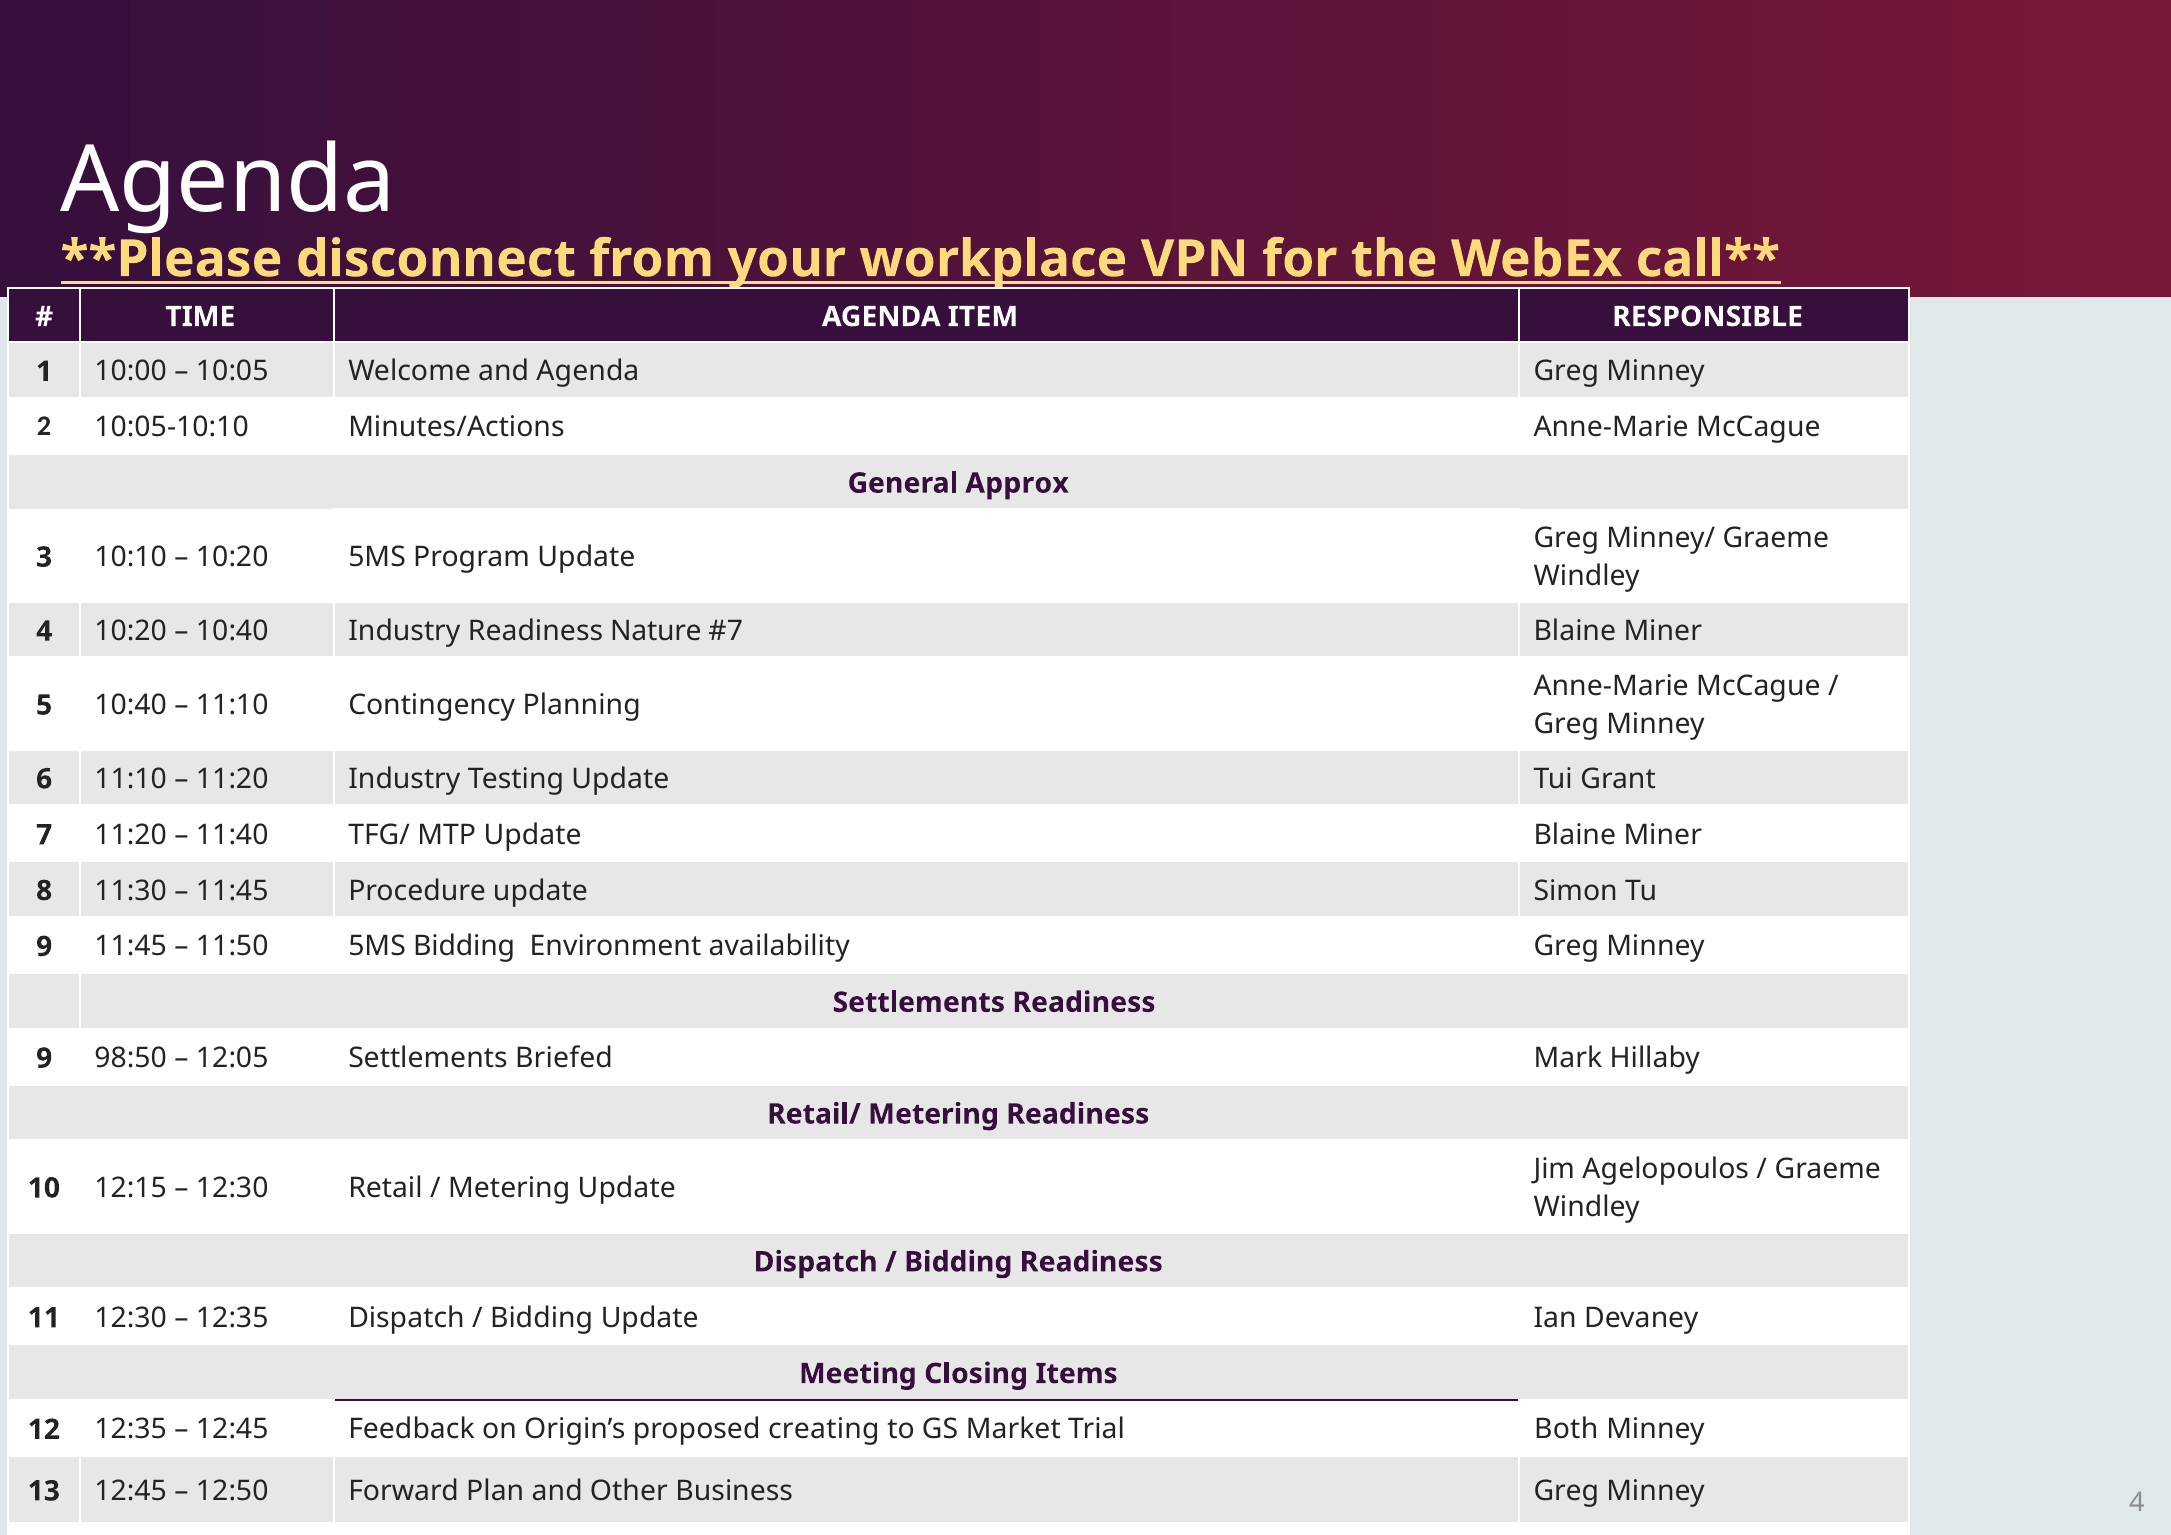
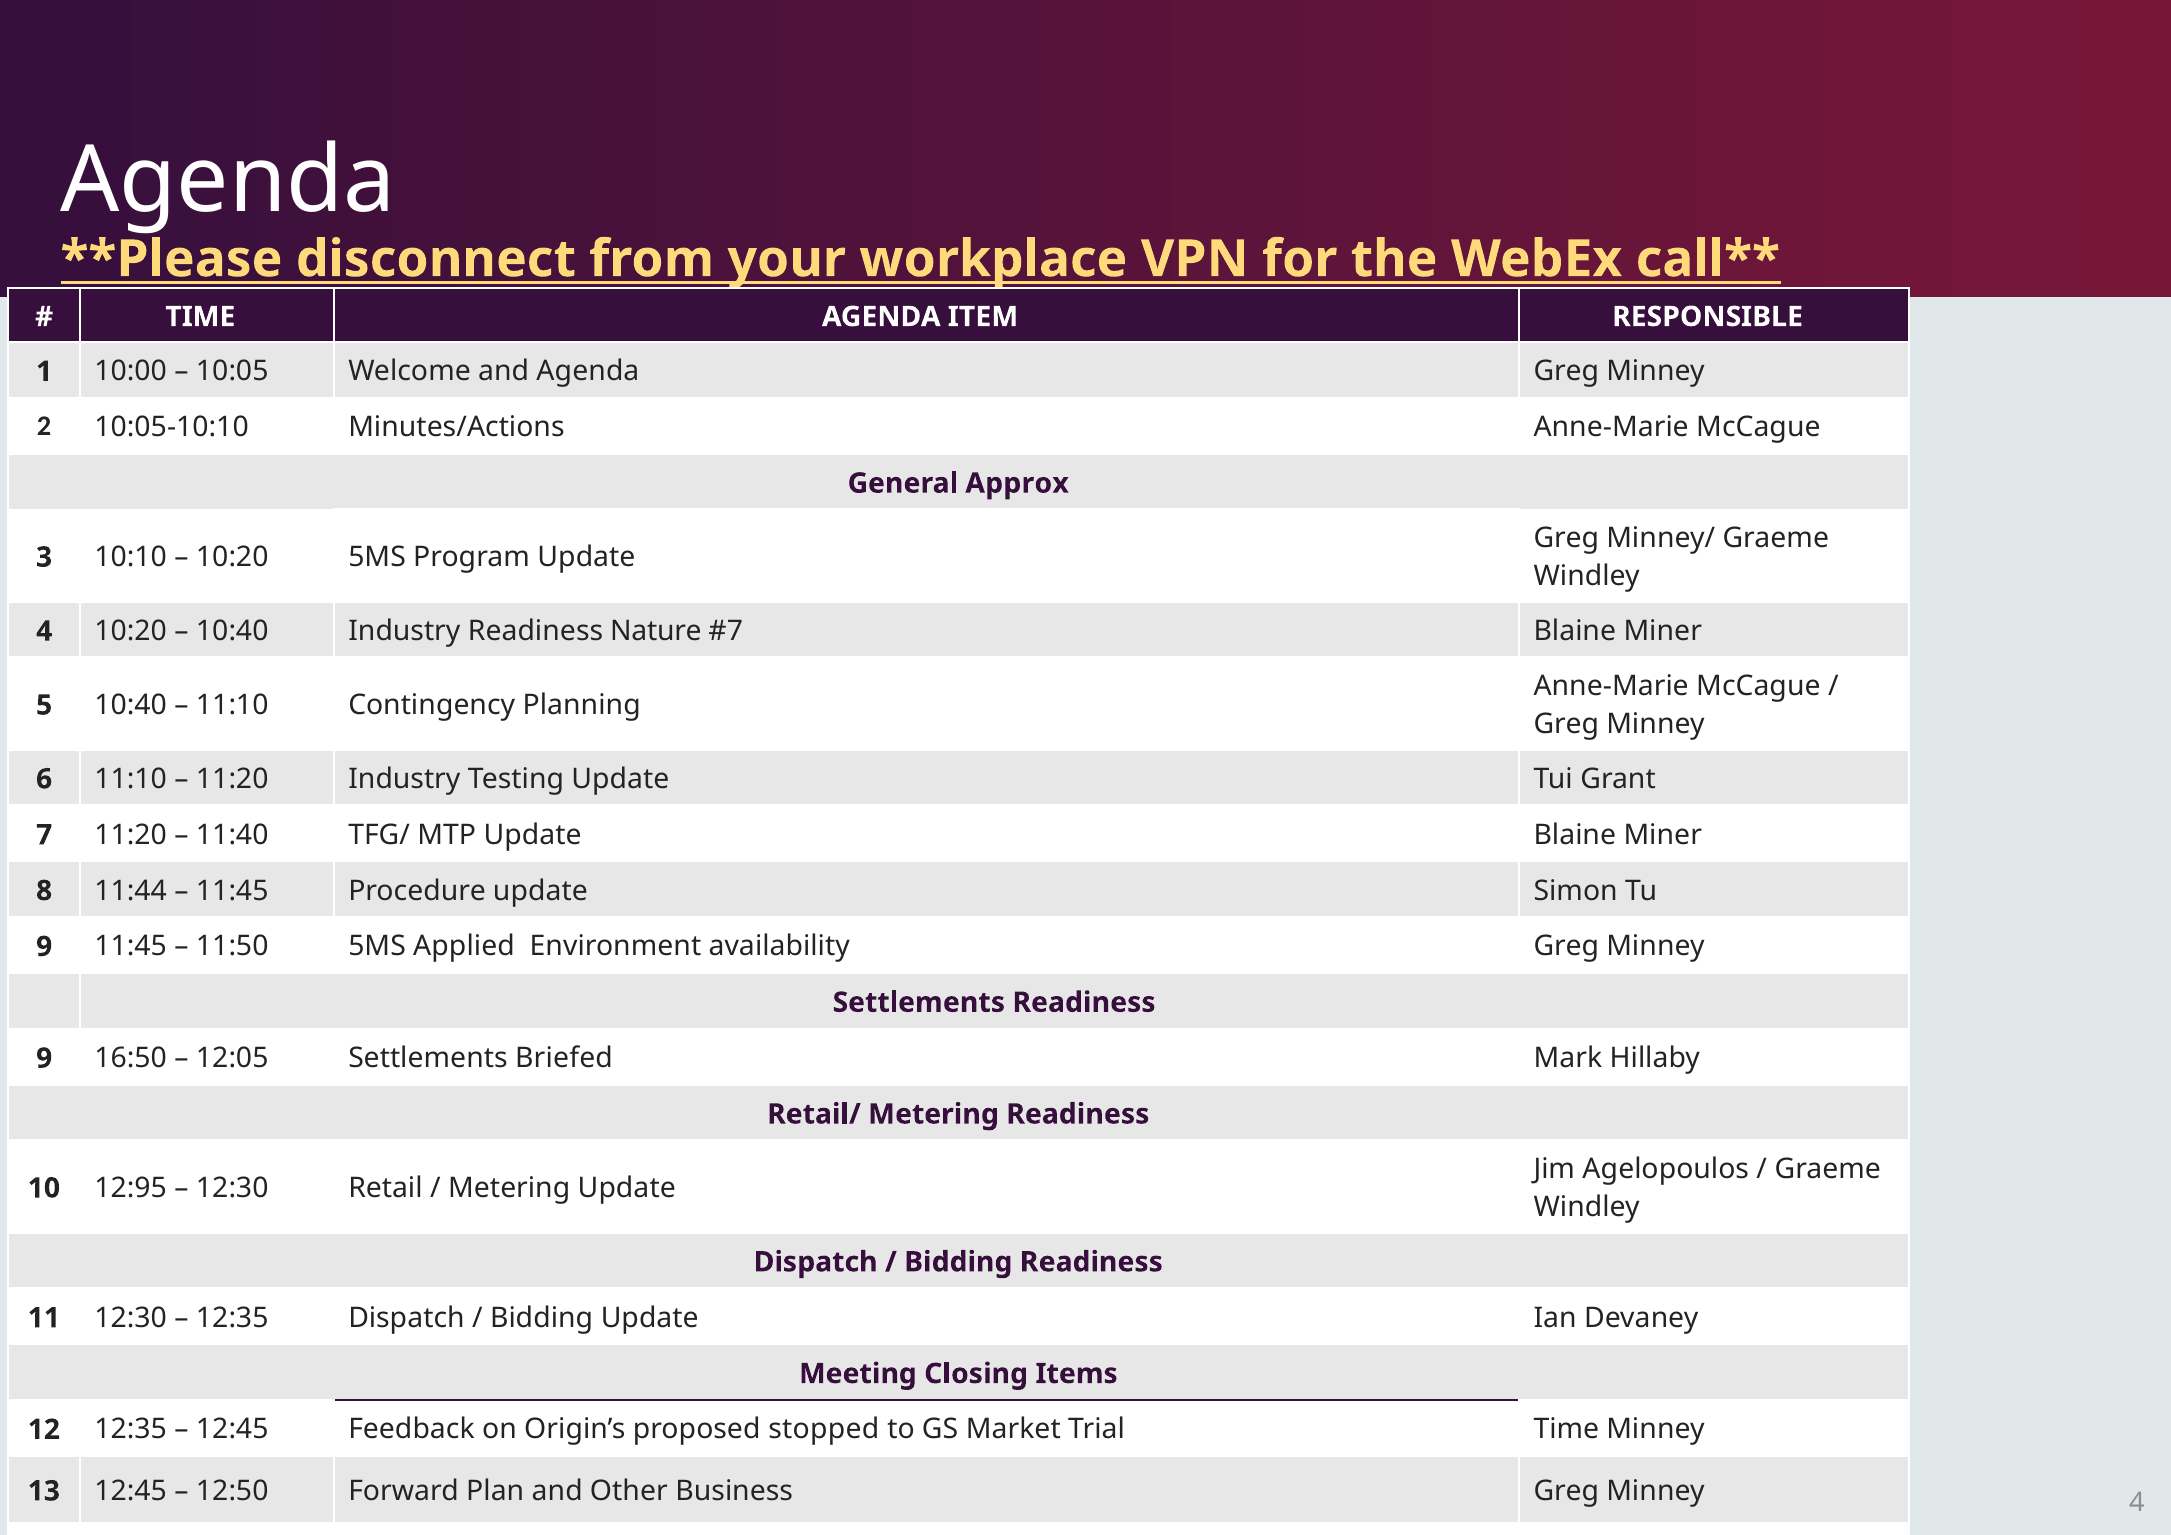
11:30: 11:30 -> 11:44 (131, 891)
5MS Bidding: Bidding -> Applied (464, 947)
98:50: 98:50 -> 16:50 (131, 1058)
12:15: 12:15 -> 12:95 (131, 1188)
creating: creating -> stopped (824, 1430)
Trial Both: Both -> Time (1566, 1430)
